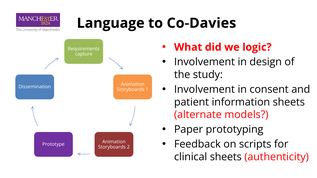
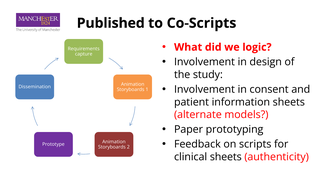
Language: Language -> Published (111, 23)
Co-Davies: Co-Davies -> Co-Scripts (201, 23)
